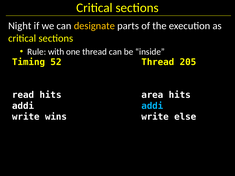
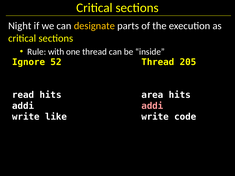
Timing: Timing -> Ignore (29, 62)
addi colour: light blue -> pink (152, 106)
wins: wins -> like (56, 117)
else: else -> code (185, 117)
